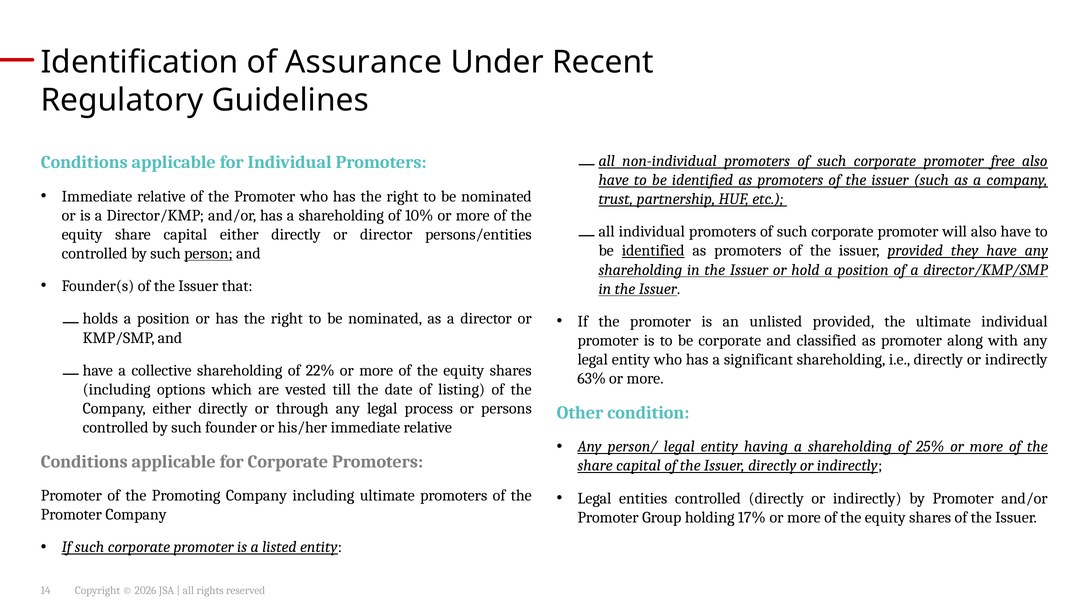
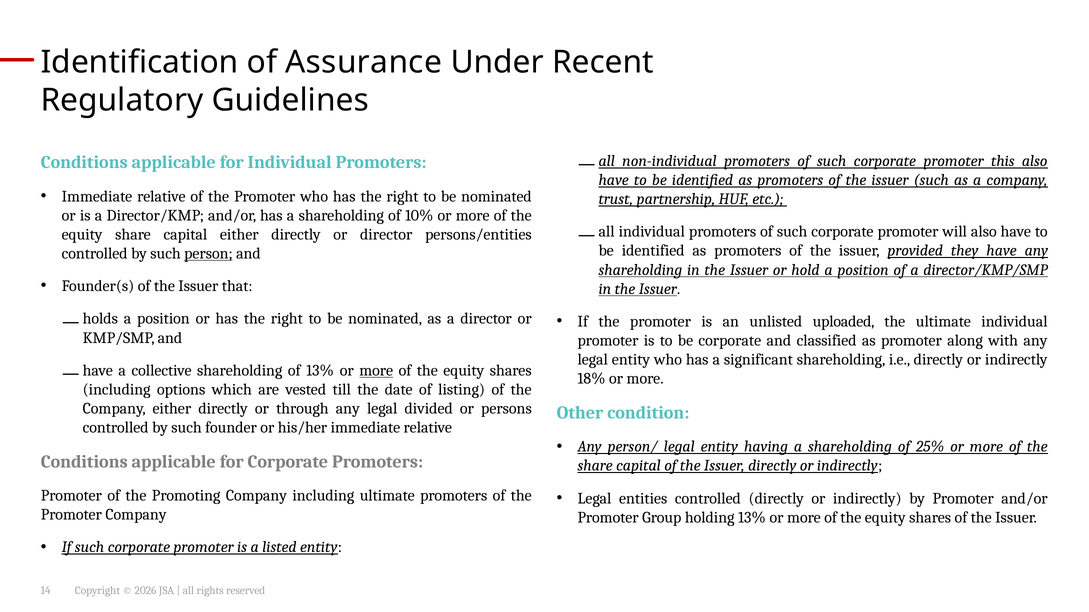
free: free -> this (1003, 161)
identified underline: present -> none (653, 251)
unlisted provided: provided -> uploaded (844, 322)
of 22%: 22% -> 13% (320, 371)
more underline: none -> present (376, 371)
63%: 63% -> 18% (592, 379)
process: process -> divided (429, 409)
holding 17%: 17% -> 13% (752, 518)
